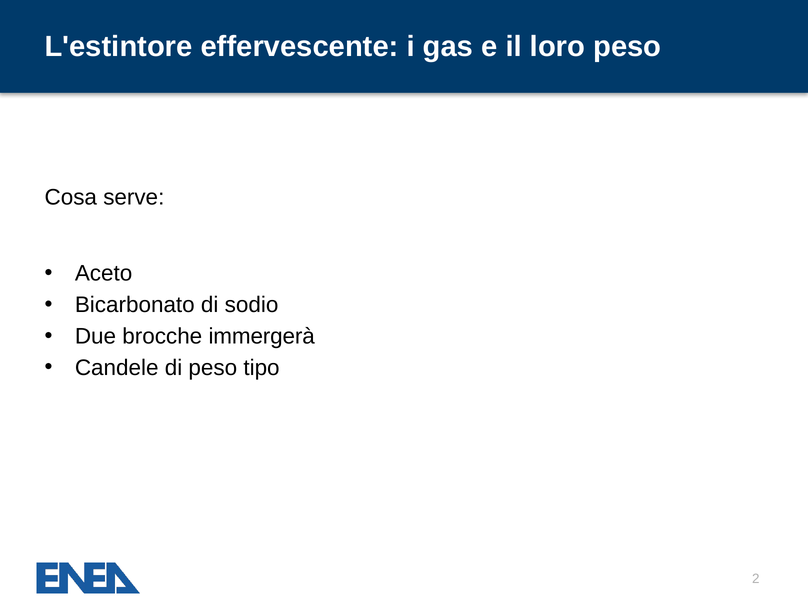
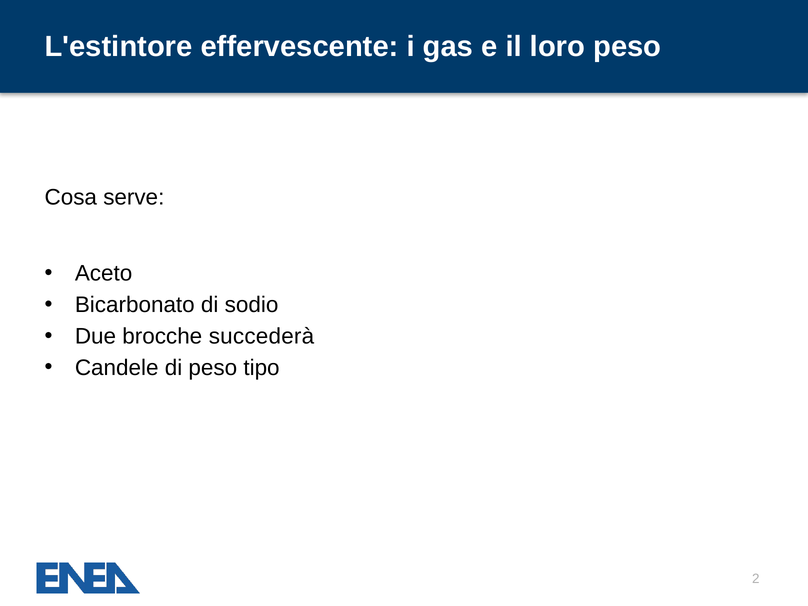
immergerà: immergerà -> succederà (261, 336)
